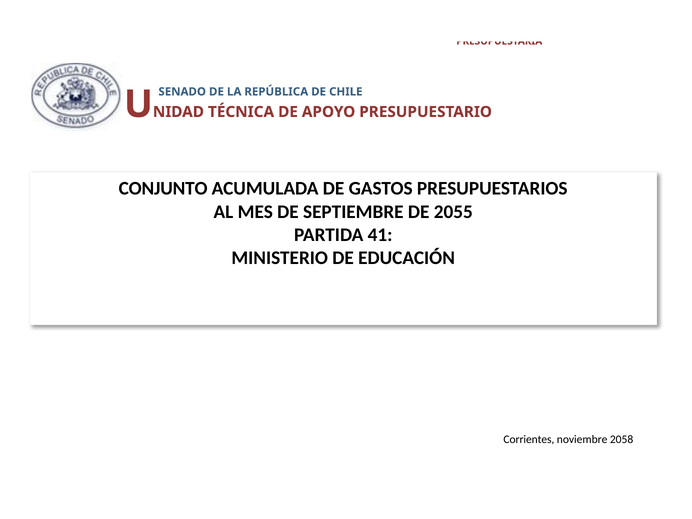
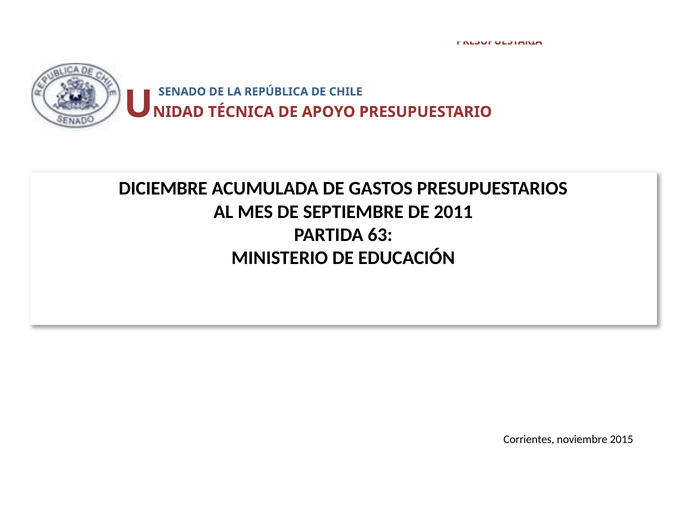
CONJUNTO: CONJUNTO -> DICIEMBRE (163, 189)
2055: 2055 -> 2011 (453, 212)
41: 41 -> 63 (380, 235)
2058: 2058 -> 2015 (622, 440)
